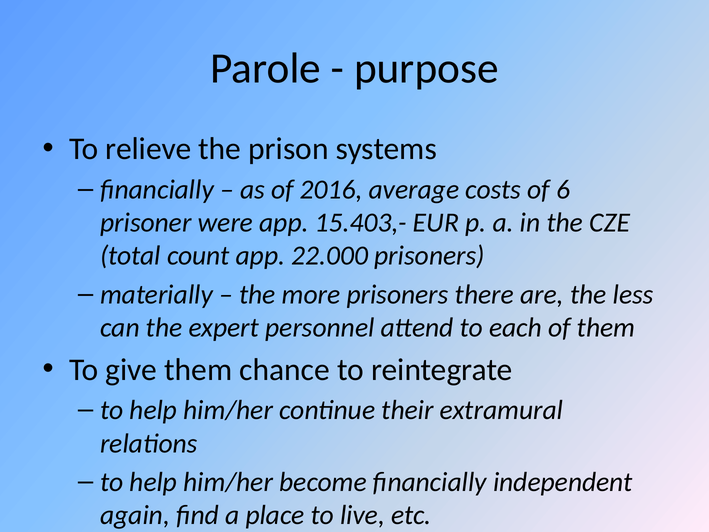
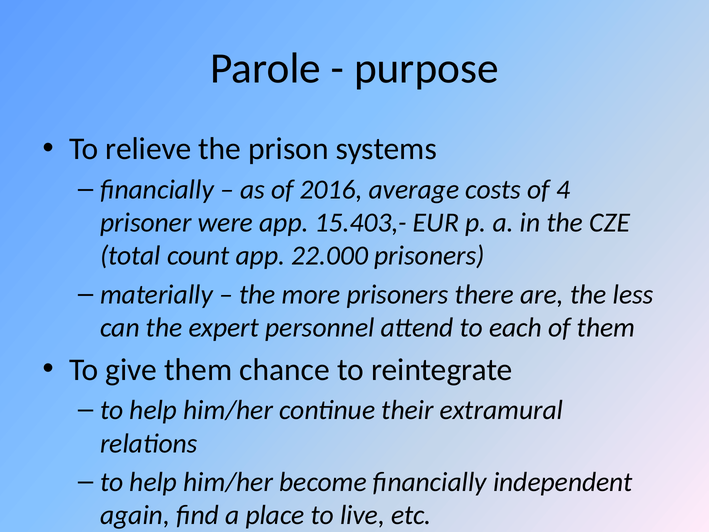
6: 6 -> 4 (563, 189)
